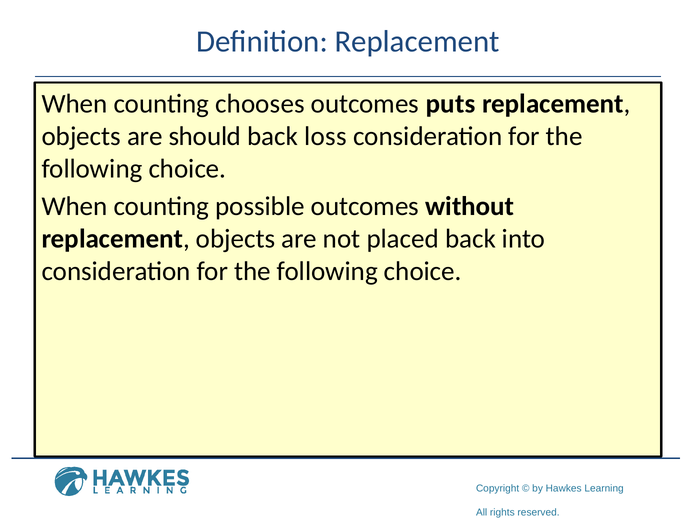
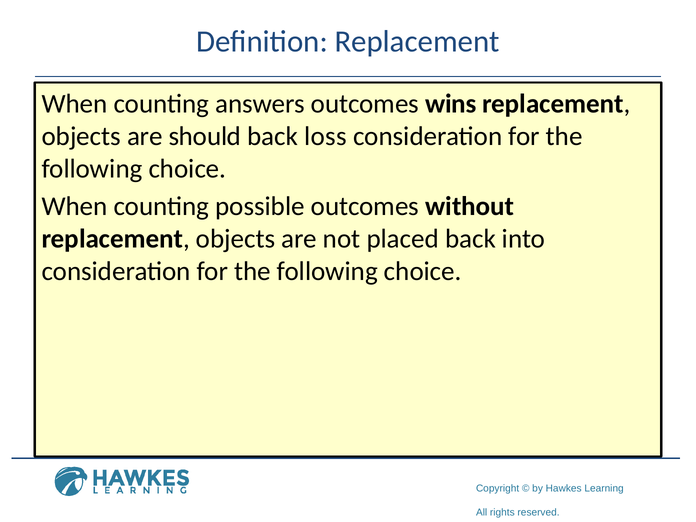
chooses: chooses -> answers (260, 104)
puts: puts -> wins (451, 104)
